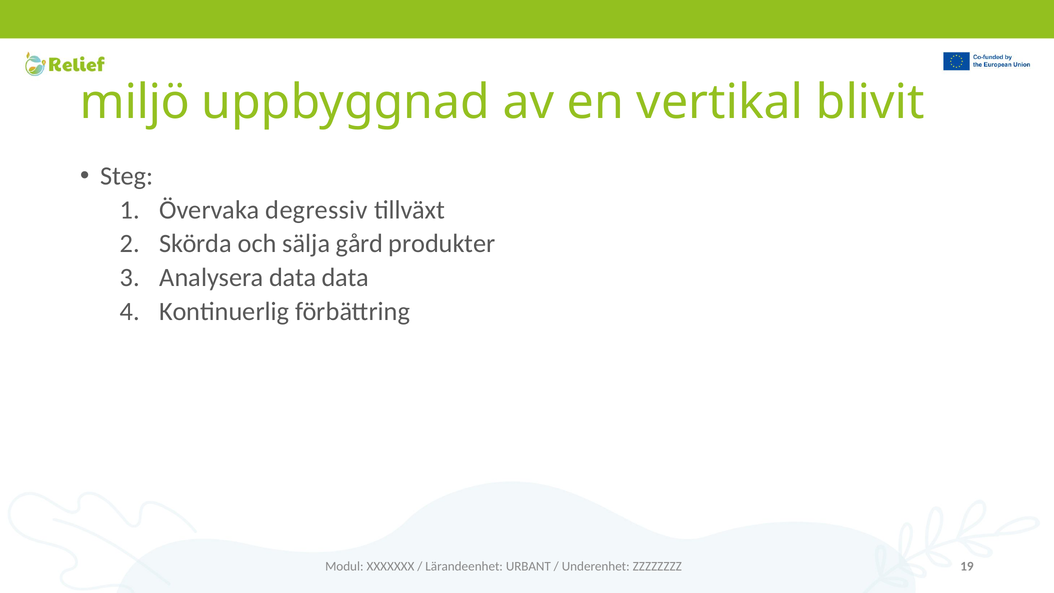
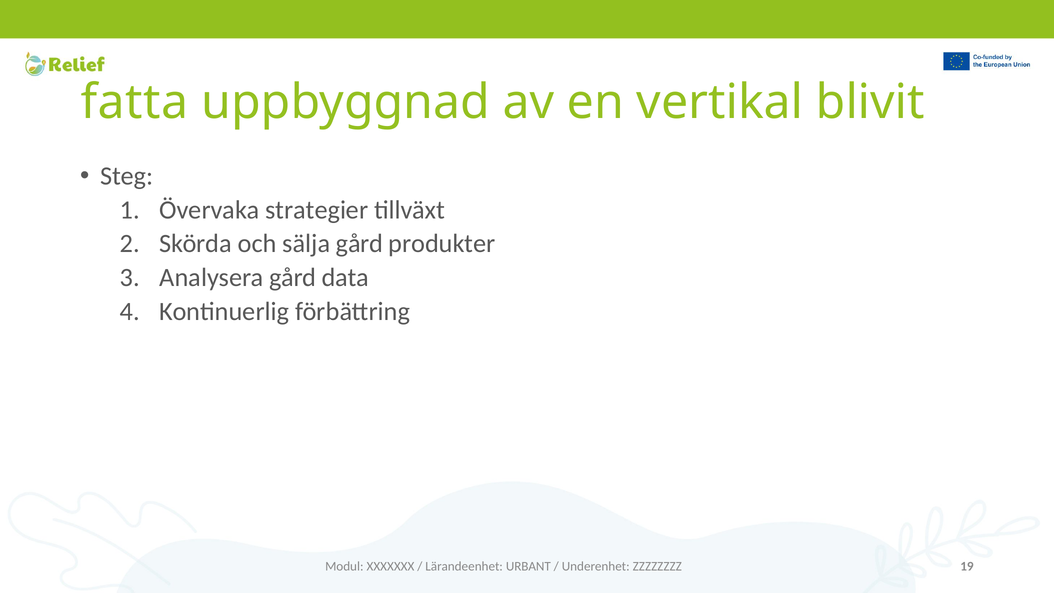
miljö: miljö -> fatta (134, 102)
degressiv: degressiv -> strategier (317, 210)
Analysera data: data -> gård (293, 278)
